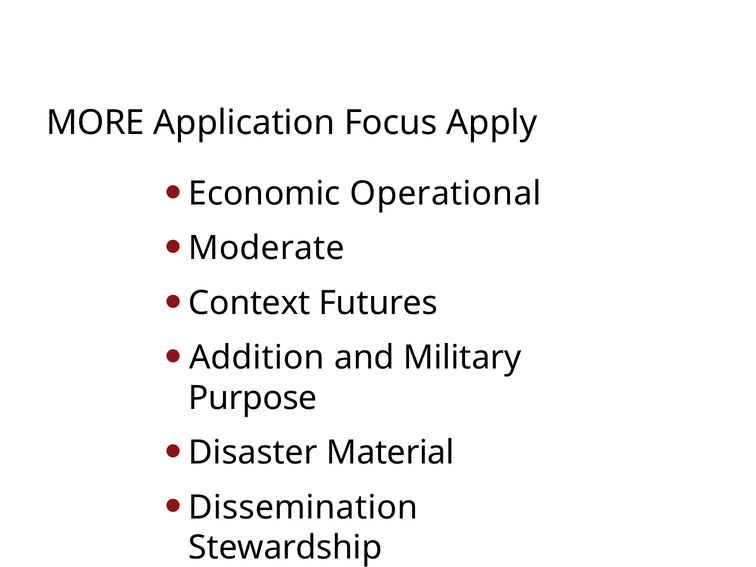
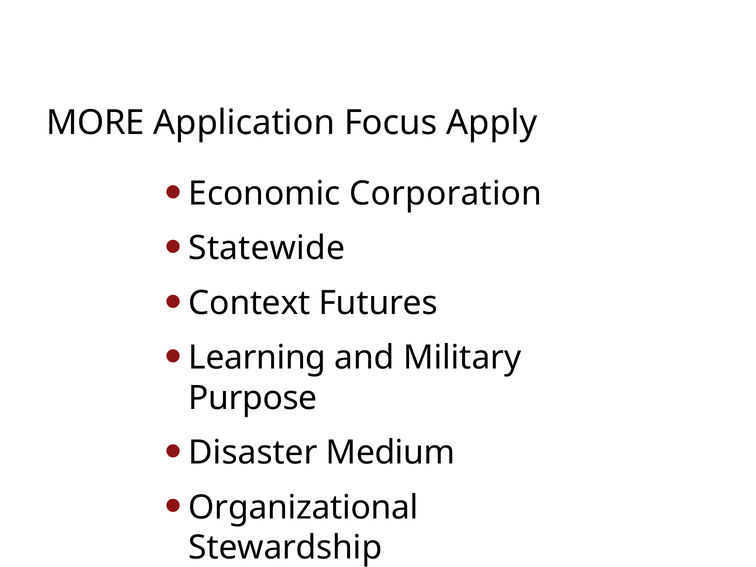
Operational: Operational -> Corporation (446, 194)
Moderate: Moderate -> Statewide (267, 248)
Addition: Addition -> Learning (257, 358)
Material: Material -> Medium (391, 453)
Dissemination: Dissemination -> Organizational (303, 507)
